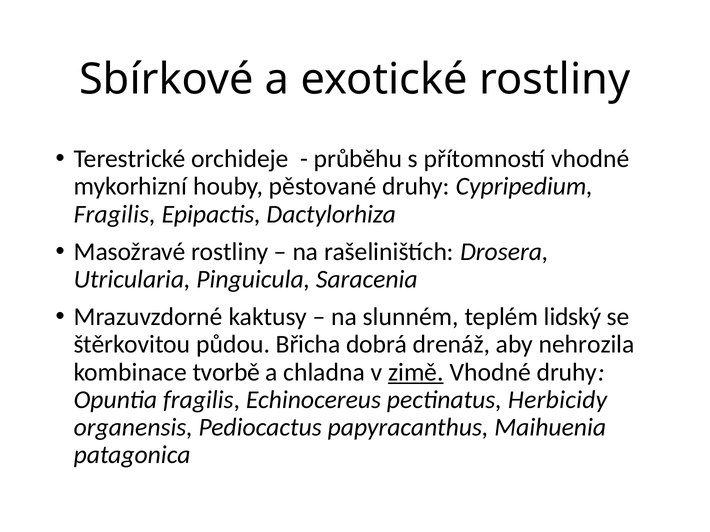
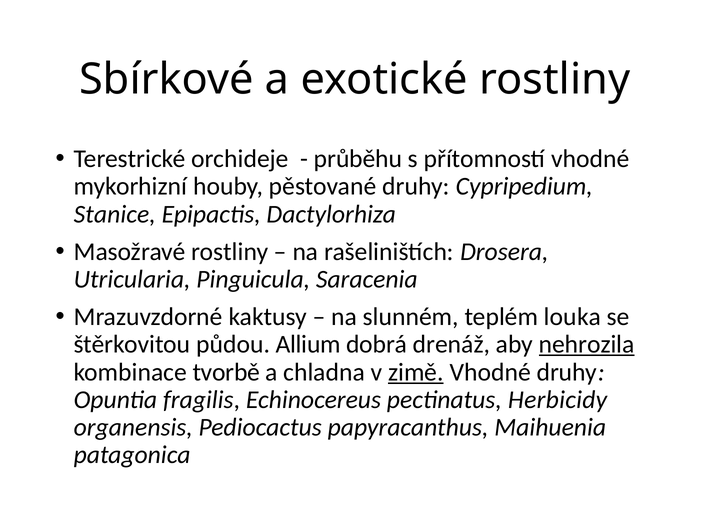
Fragilis: Fragilis -> Stanice (115, 214)
lidský: lidský -> louka (572, 317)
Břicha: Břicha -> Allium (308, 345)
nehrozila underline: none -> present (587, 345)
